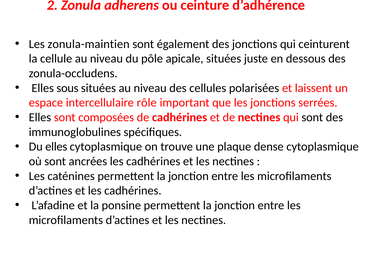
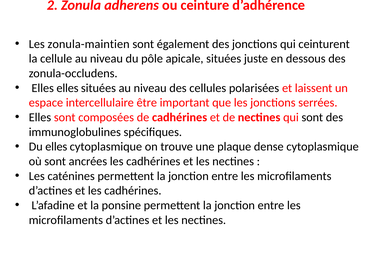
Elles sous: sous -> elles (67, 88)
rôle: rôle -> être (147, 103)
